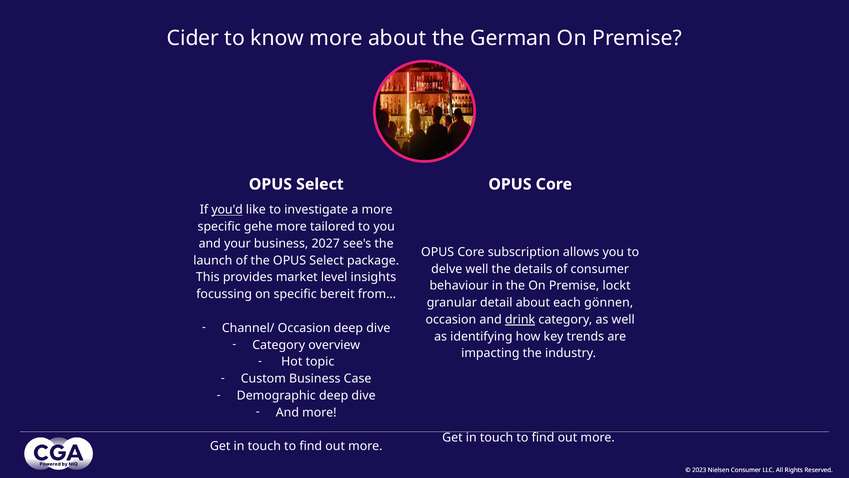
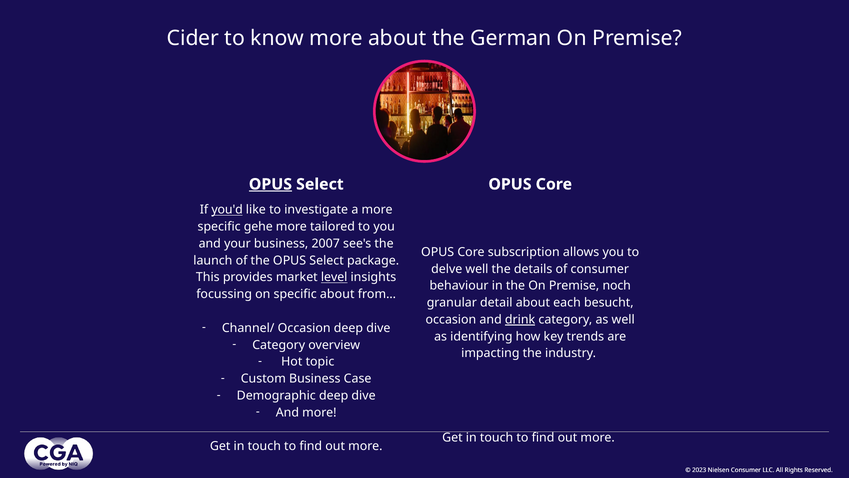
OPUS underline: none -> present (270, 184)
2027: 2027 -> 2007 (326, 243)
level underline: none -> present (334, 277)
lockt: lockt -> noch (617, 286)
specific bereit: bereit -> about (337, 294)
gönnen: gönnen -> besucht (609, 302)
